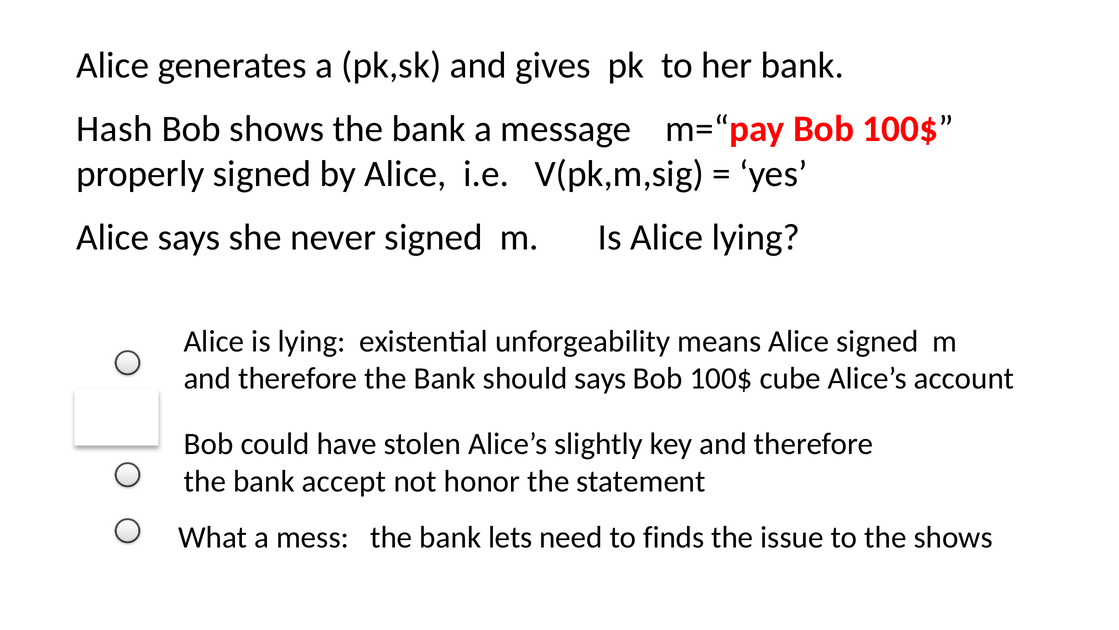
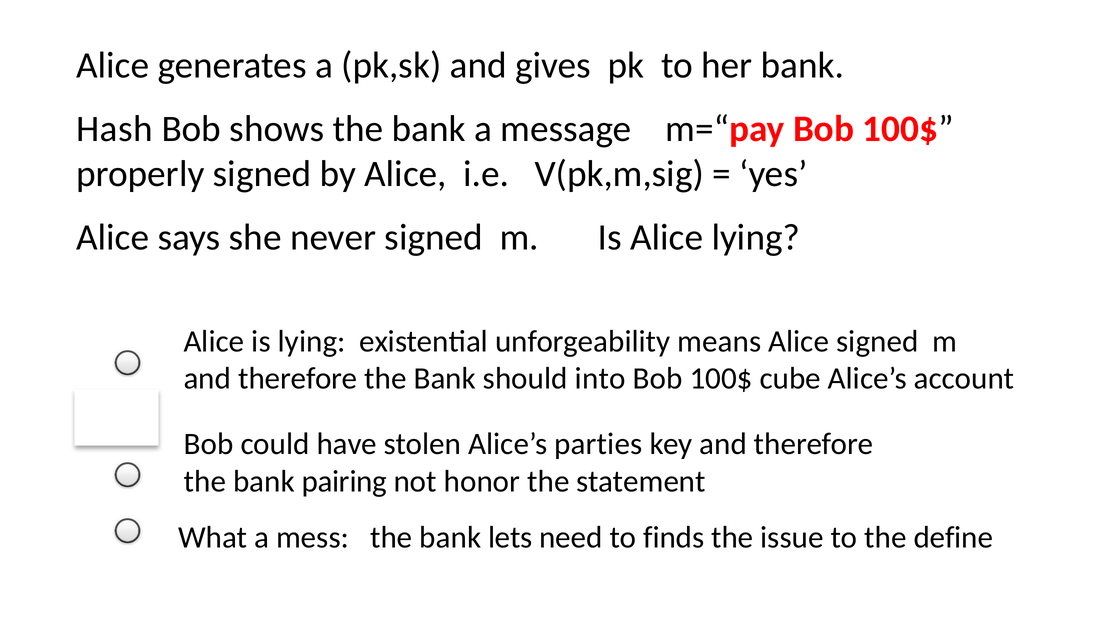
should says: says -> into (600, 378)
slightly: slightly -> parties (598, 444)
accept: accept -> pairing (344, 481)
the shows: shows -> define (953, 537)
